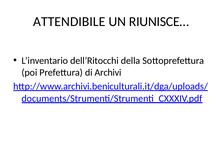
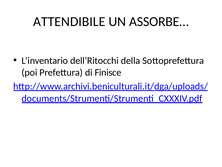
RIUNISCE…: RIUNISCE… -> ASSORBE… (159, 21)
Archivi: Archivi -> Finisce (108, 72)
